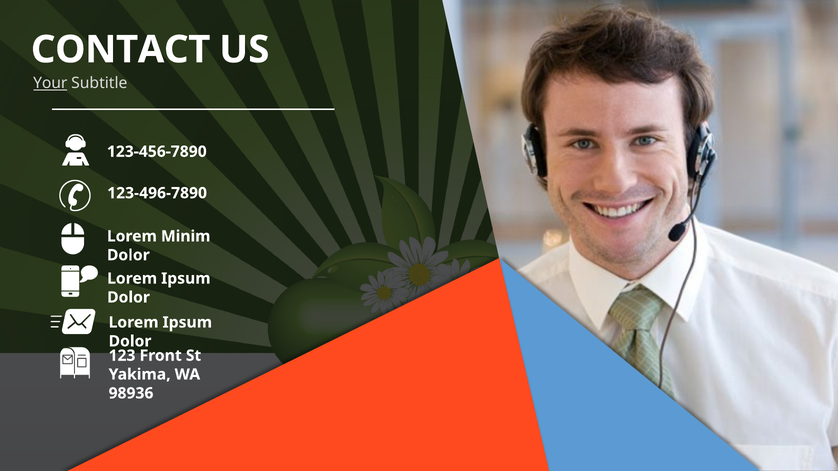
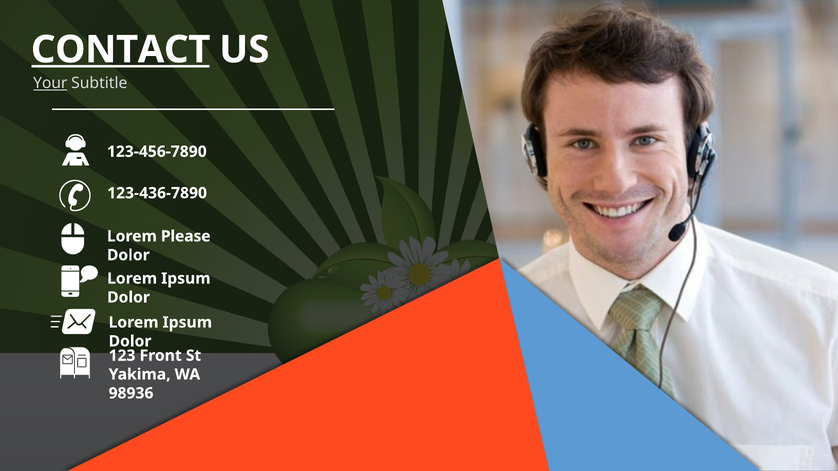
CONTACT underline: none -> present (121, 50)
123-496-7890: 123-496-7890 -> 123-436-7890 (157, 193)
Minim: Minim -> Please (186, 236)
